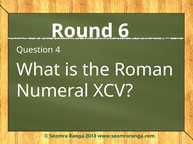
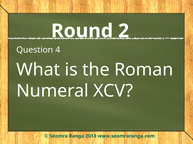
6: 6 -> 2 (124, 31)
